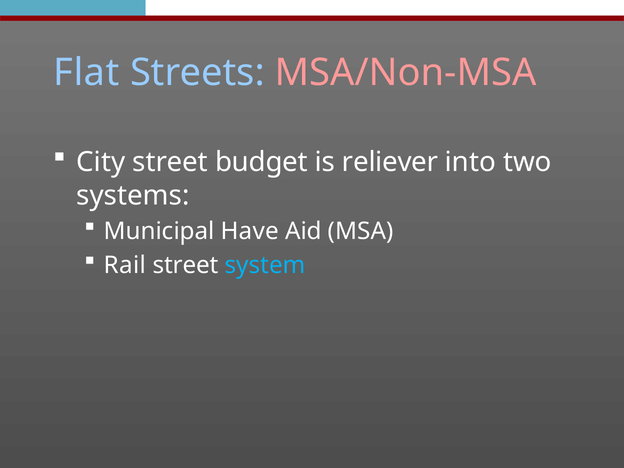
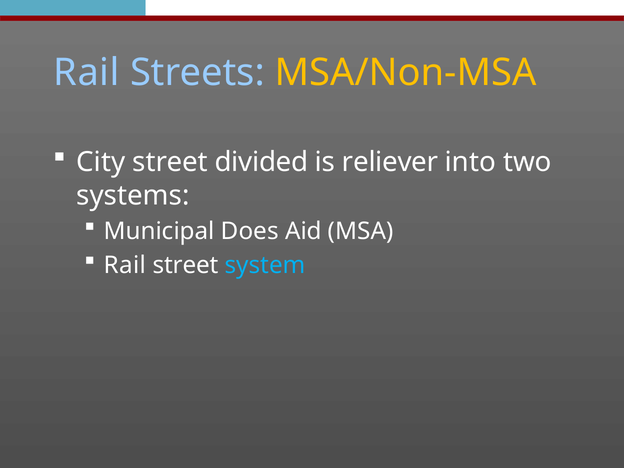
Flat: Flat -> Rail (86, 73)
MSA/Non-MSA colour: pink -> yellow (406, 73)
budget: budget -> divided (261, 162)
Have: Have -> Does (250, 231)
